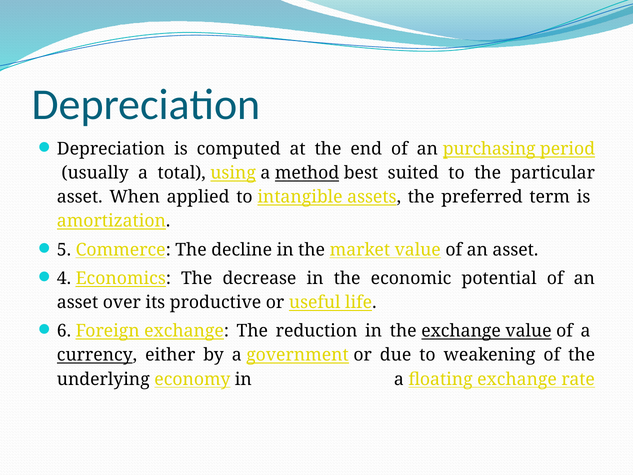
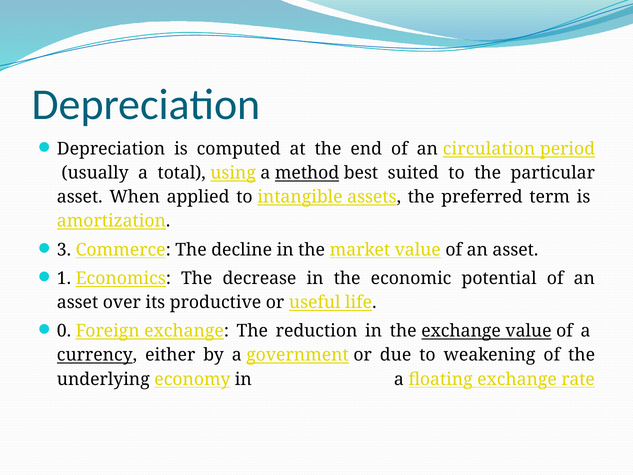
purchasing: purchasing -> circulation (489, 149)
5: 5 -> 3 (64, 250)
4: 4 -> 1 (64, 278)
6: 6 -> 0 (64, 331)
